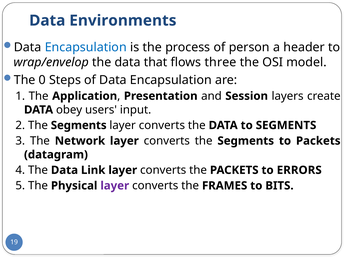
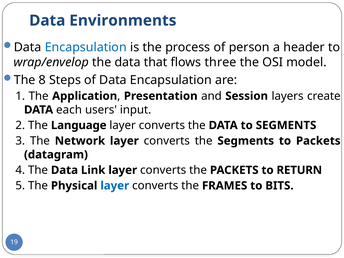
0: 0 -> 8 (42, 80)
obey: obey -> each (69, 110)
2 The Segments: Segments -> Language (79, 125)
ERRORS: ERRORS -> RETURN (299, 170)
layer colour: purple -> blue (115, 186)
